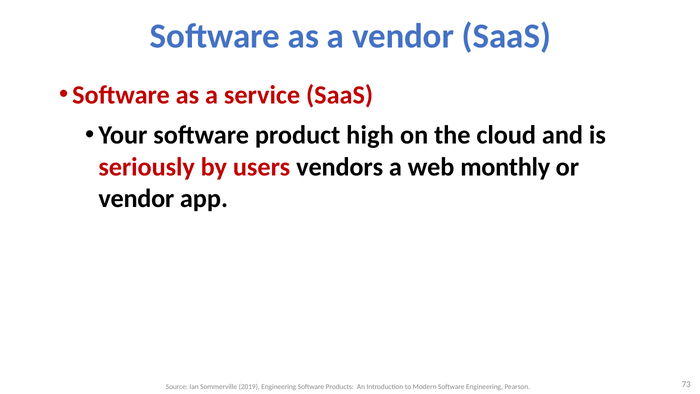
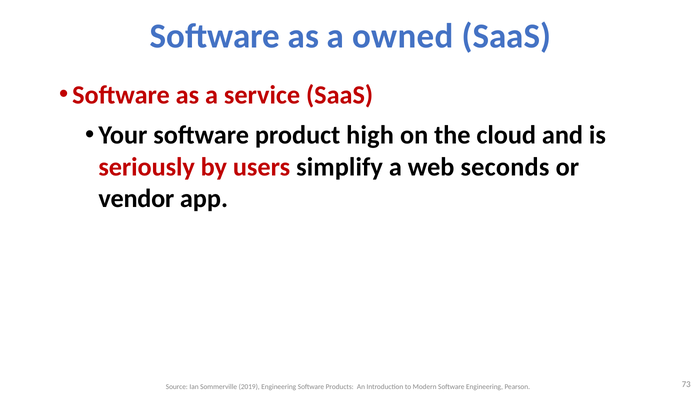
a vendor: vendor -> owned (403, 36)
vendors: vendors -> simplify (340, 167)
monthly: monthly -> seconds (505, 167)
